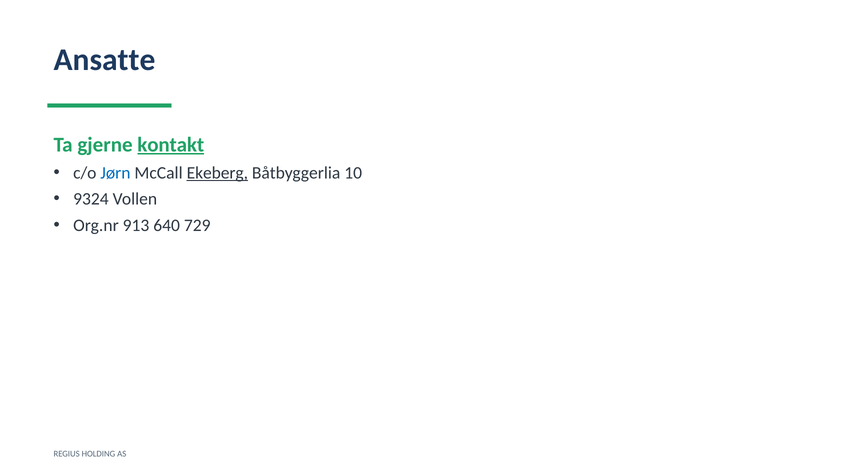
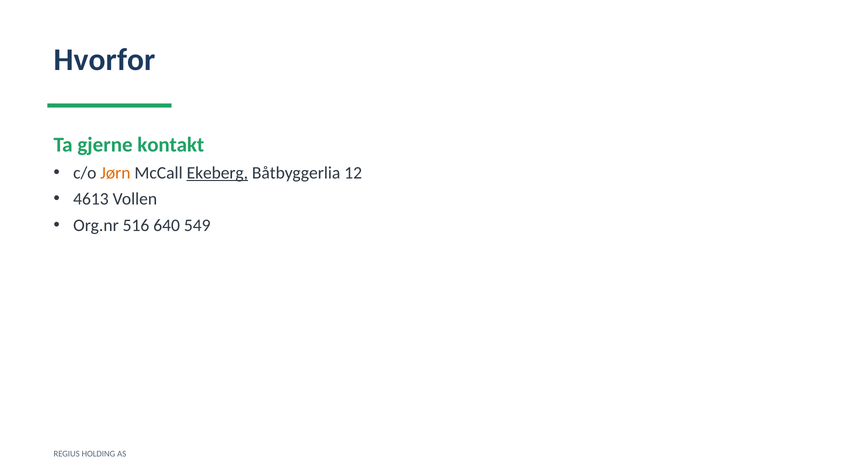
Ansatte: Ansatte -> Hvorfor (105, 60)
kontakt underline: present -> none (171, 145)
Jørn colour: blue -> orange (115, 173)
10: 10 -> 12 (353, 173)
9324: 9324 -> 4613 (91, 199)
913: 913 -> 516 (136, 226)
729: 729 -> 549 (197, 226)
